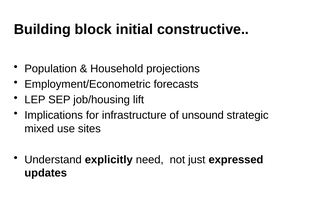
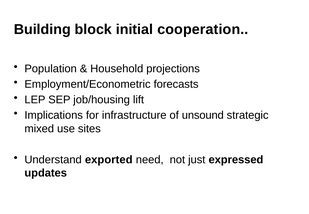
constructive: constructive -> cooperation (203, 29)
explicitly: explicitly -> exported (109, 160)
